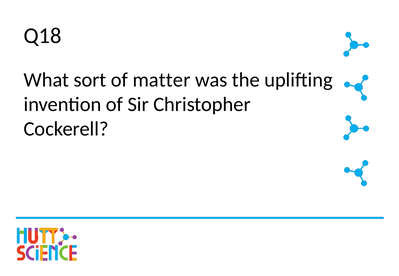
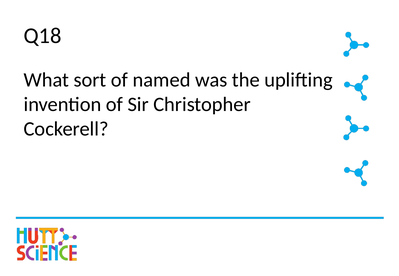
matter: matter -> named (162, 80)
